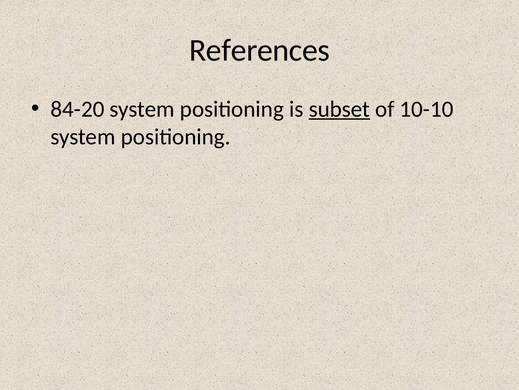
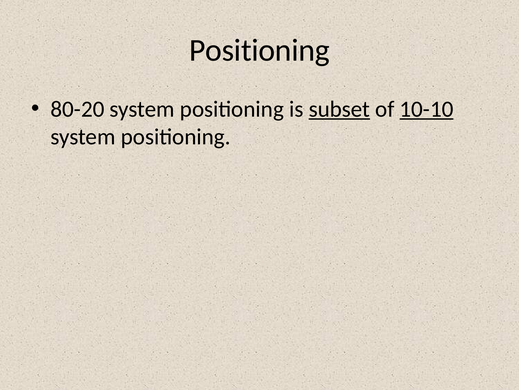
References: References -> Positioning (259, 50)
84-20: 84-20 -> 80-20 (77, 109)
10-10 underline: none -> present (426, 109)
